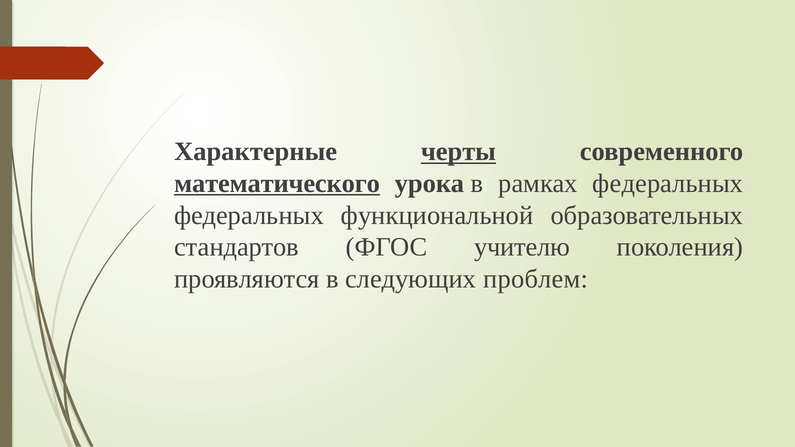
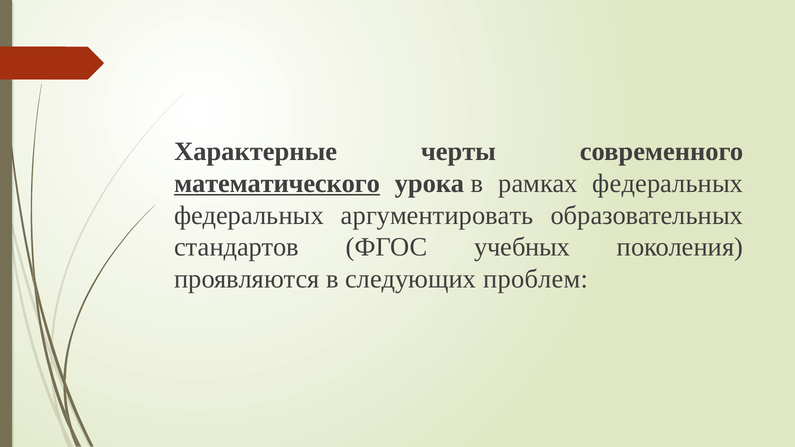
черты underline: present -> none (458, 152)
функциональной: функциональной -> аргументировать (437, 215)
учителю: учителю -> учебных (522, 247)
